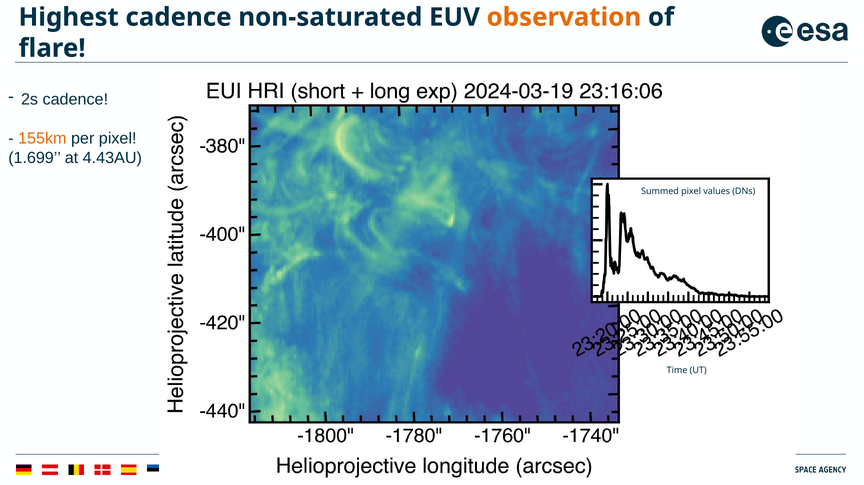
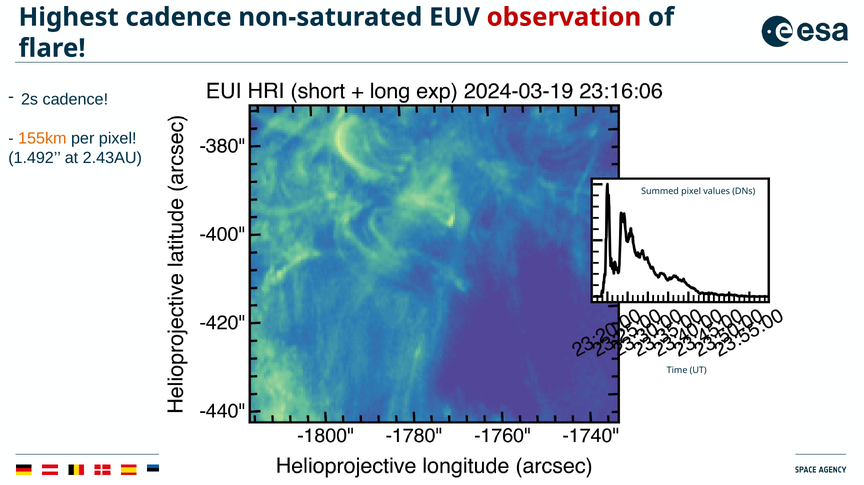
observation colour: orange -> red (564, 17)
1.699: 1.699 -> 1.492 (35, 158)
4.43AU: 4.43AU -> 2.43AU (112, 158)
